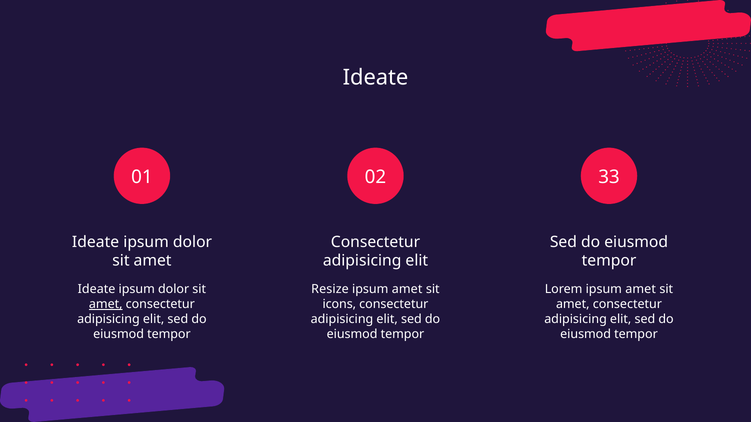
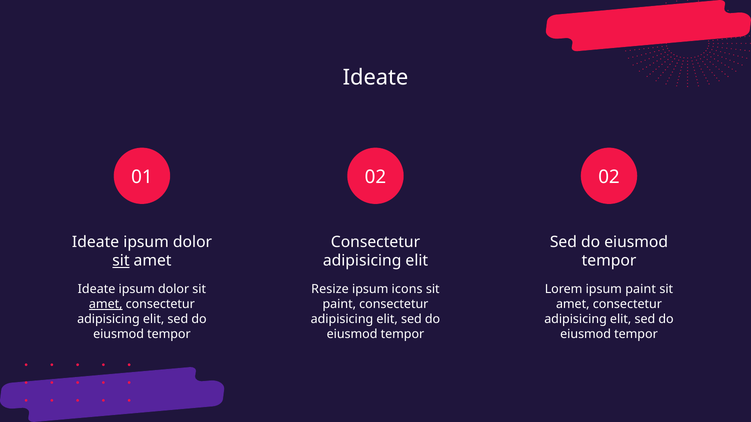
02 33: 33 -> 02 (609, 177)
sit underline: none -> present (121, 261)
amet: amet -> icons (407, 289)
Lorem ipsum amet: amet -> paint (641, 289)
icons: icons -> paint (339, 304)
